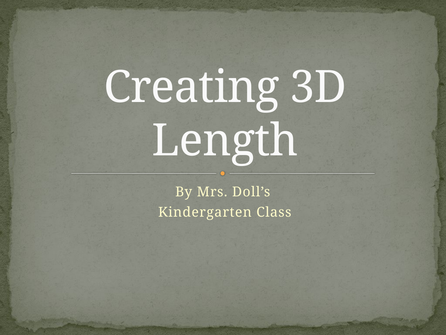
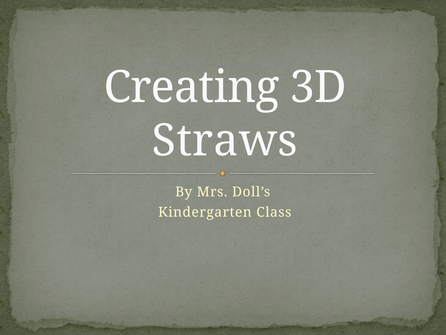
Length: Length -> Straws (225, 141)
